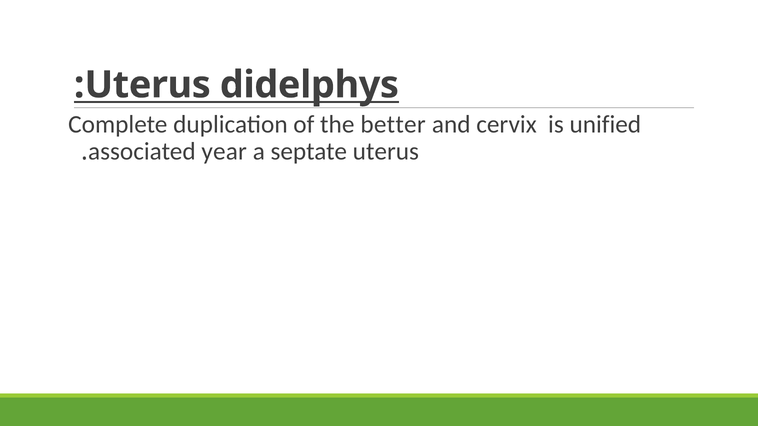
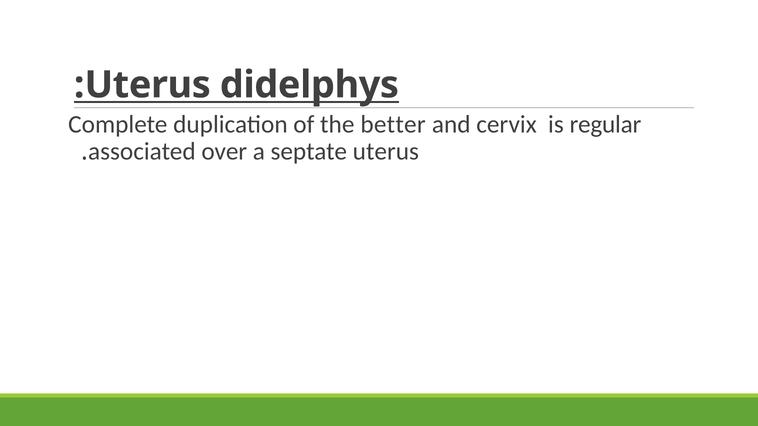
unified: unified -> regular (605, 124)
year: year -> over (224, 152)
